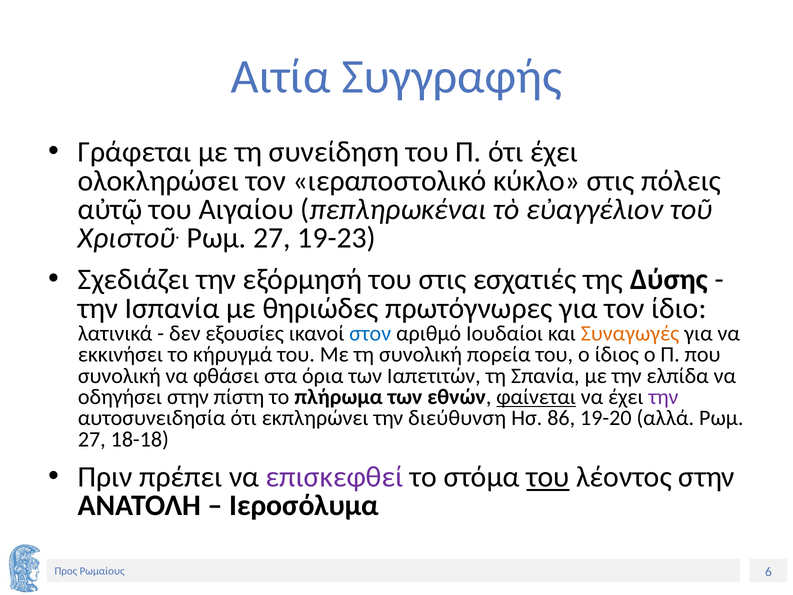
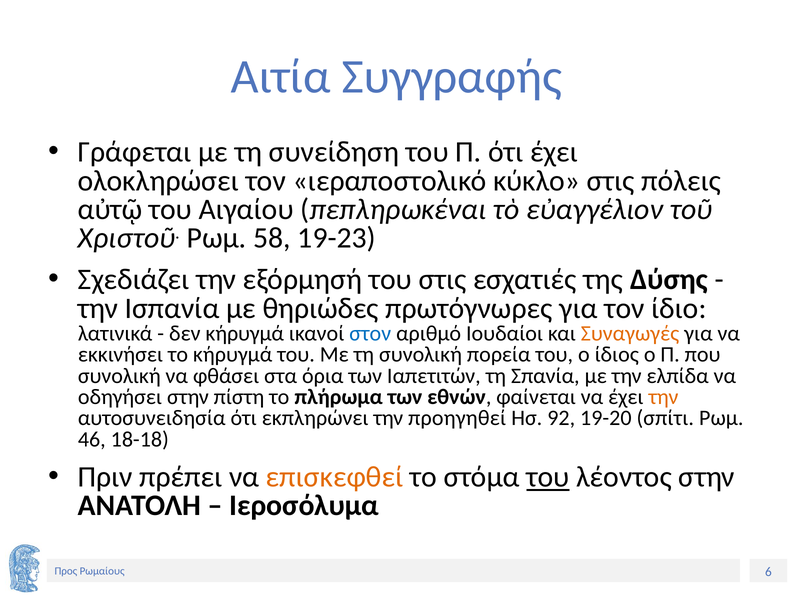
Χριστοῦ Ρωμ 27: 27 -> 58 (272, 238)
δεν εξουσίες: εξουσίες -> κήρυγμά (245, 333)
φαίνεται underline: present -> none (536, 397)
την colour: purple -> orange (663, 397)
διεύθυνση: διεύθυνση -> προηγηθεί (457, 418)
86: 86 -> 92 (561, 418)
αλλά: αλλά -> σπίτι (665, 418)
27: 27 -> 46 (92, 439)
επισκεφθεί colour: purple -> orange (335, 477)
